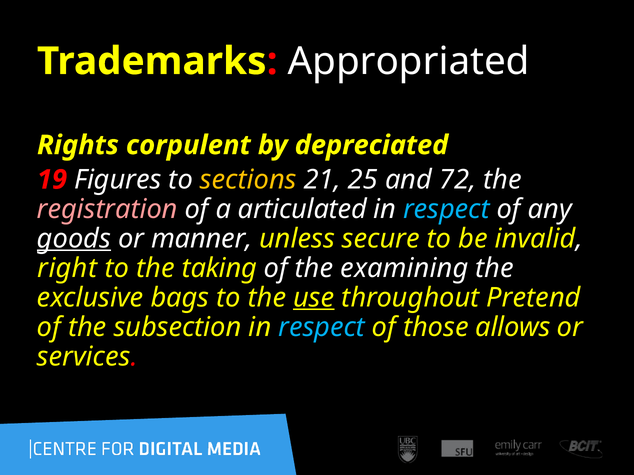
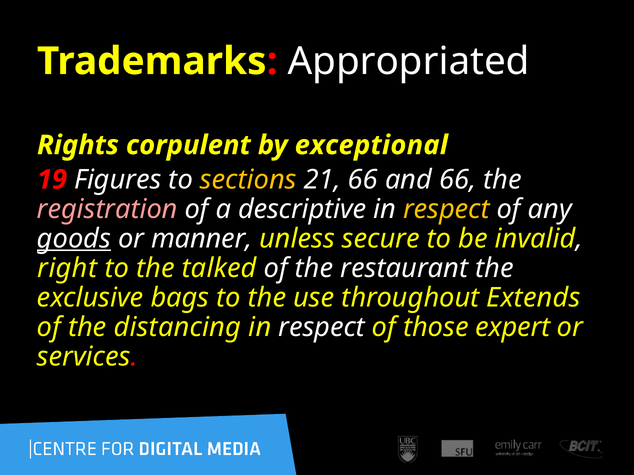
depreciated: depreciated -> exceptional (371, 145)
21 25: 25 -> 66 (363, 180)
and 72: 72 -> 66 (458, 180)
articulated: articulated -> descriptive (302, 209)
respect colour: light blue -> yellow (446, 209)
taking: taking -> talked (219, 268)
examining: examining -> restaurant (404, 268)
use underline: present -> none (314, 298)
Pretend: Pretend -> Extends (533, 298)
subsection: subsection -> distancing (177, 327)
respect colour: light blue -> white (322, 327)
allows: allows -> expert (513, 327)
